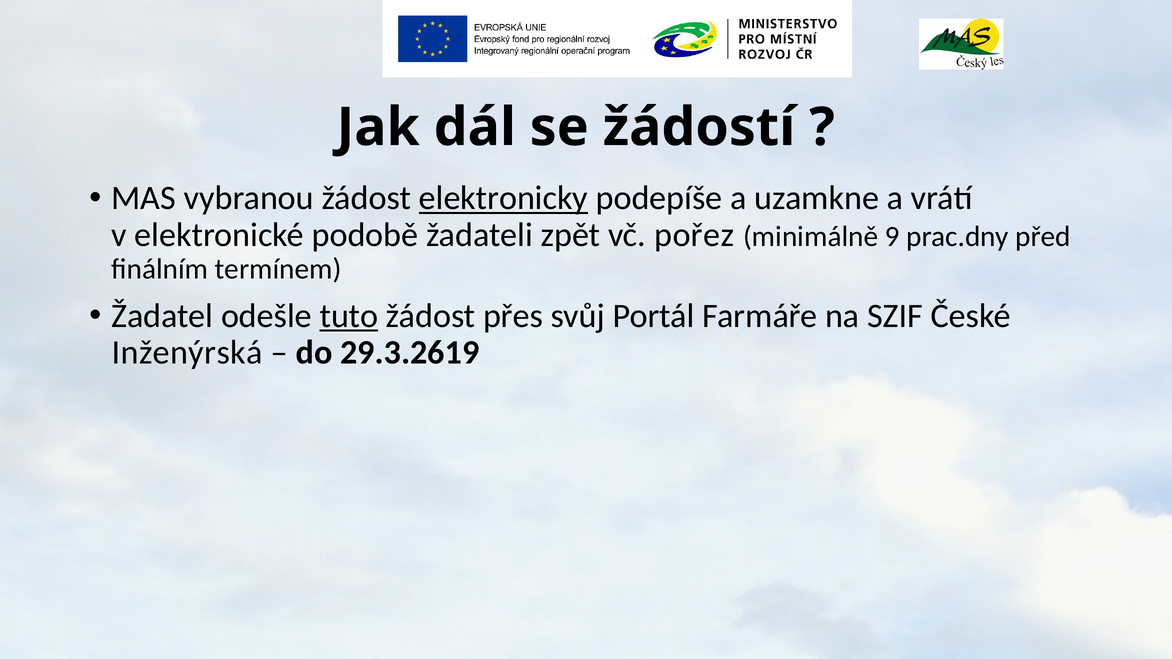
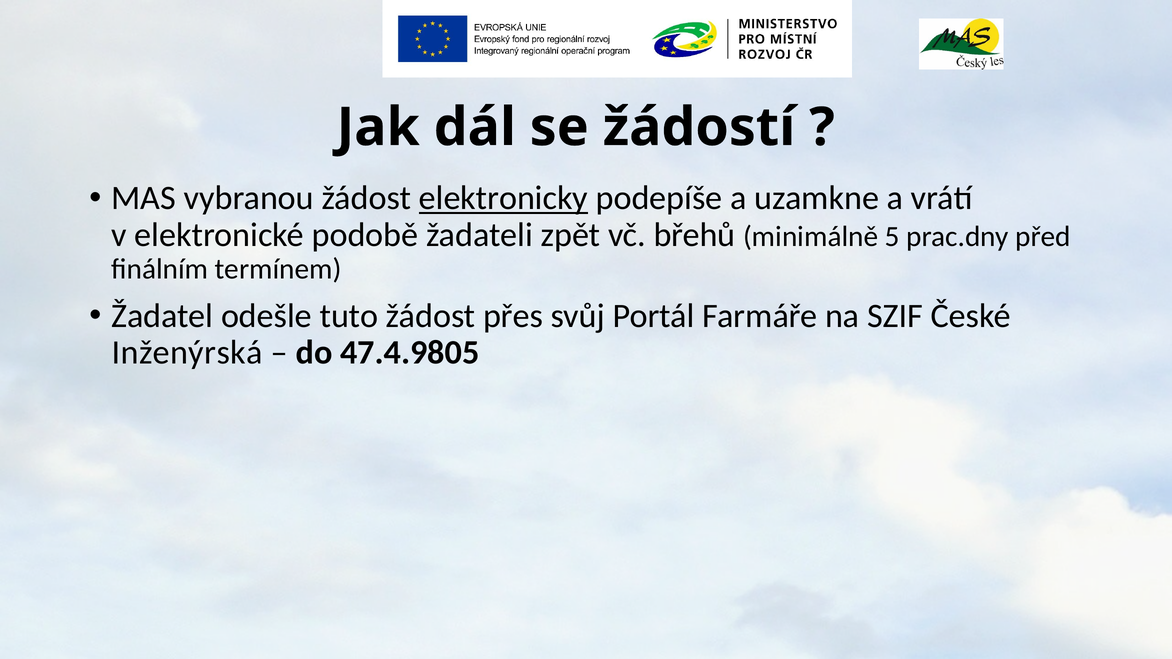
pořez: pořez -> břehů (694, 235)
9: 9 -> 5 (892, 237)
tuto underline: present -> none (349, 316)
29.3.2619: 29.3.2619 -> 47.4.9805 (410, 353)
